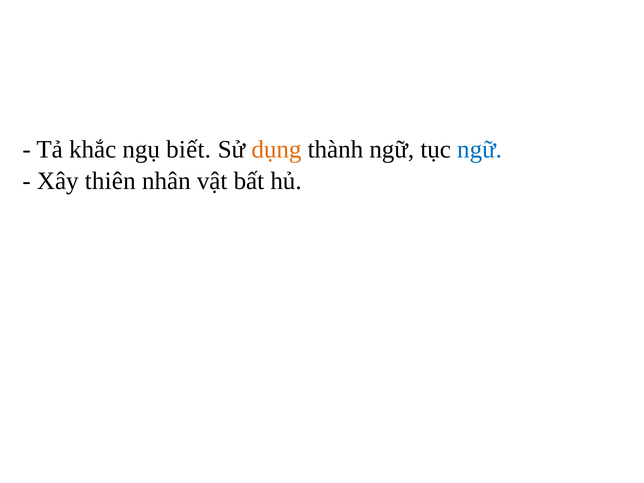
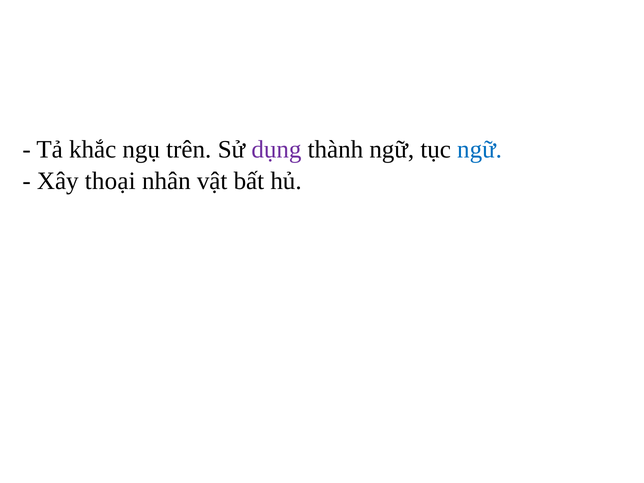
biết: biết -> trên (189, 149)
dụng colour: orange -> purple (276, 149)
thiên: thiên -> thoại (110, 181)
